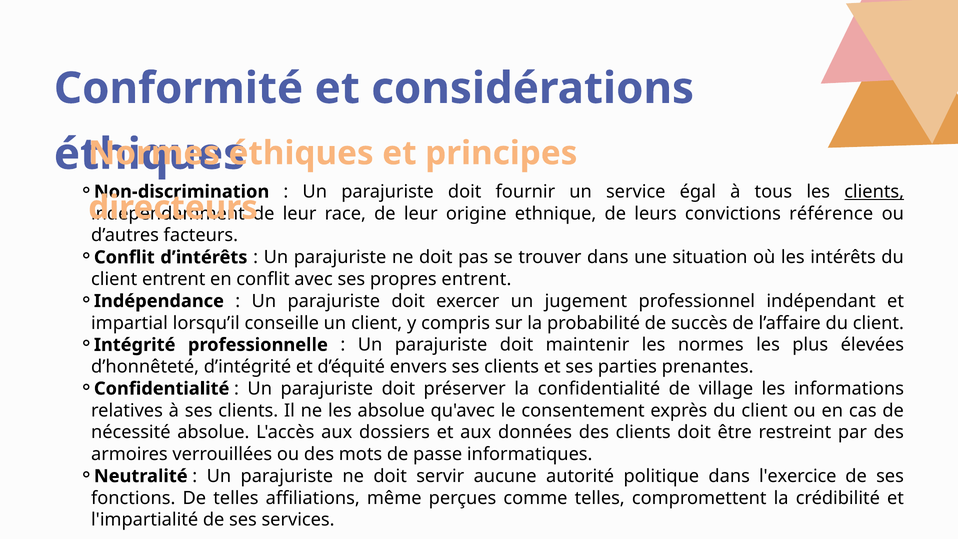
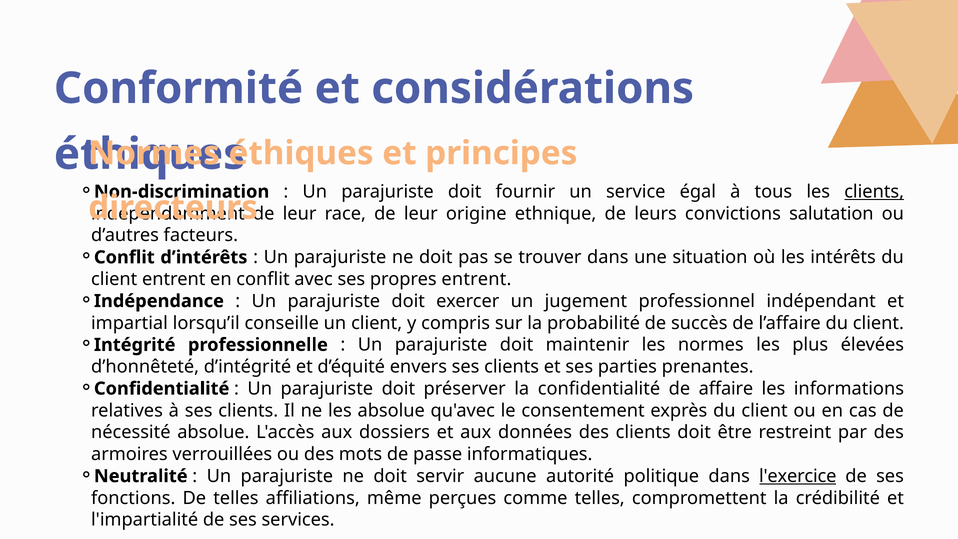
référence: référence -> salutation (831, 214)
village: village -> affaire (726, 389)
l'exercice underline: none -> present (798, 476)
